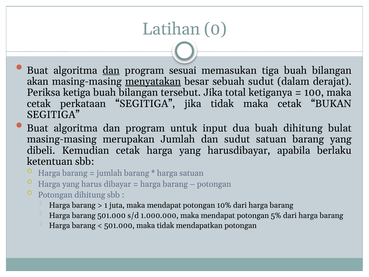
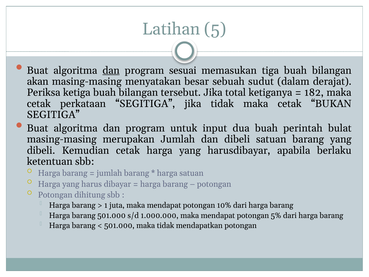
0: 0 -> 5 (215, 29)
menyatakan underline: present -> none (153, 81)
100: 100 -> 182 (314, 92)
buah dihitung: dihitung -> perintah (303, 128)
dan sudut: sudut -> dibeli (237, 139)
